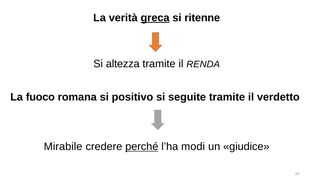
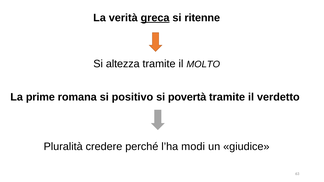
RENDA: RENDA -> MOLTO (203, 64)
fuoco: fuoco -> prime (40, 97)
seguite: seguite -> povertà (187, 97)
Mirabile: Mirabile -> Pluralità (63, 147)
perché underline: present -> none (142, 147)
